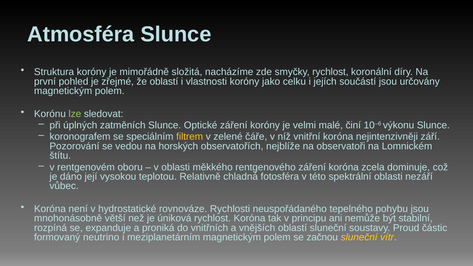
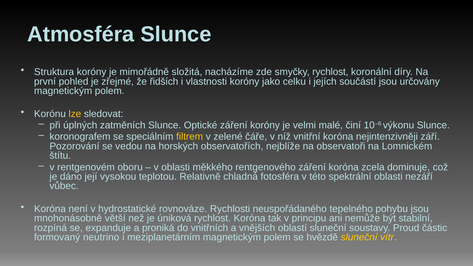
že oblastí: oblastí -> řidších (164, 82)
lze colour: light green -> yellow (75, 114)
začnou: začnou -> hvězdě (322, 237)
